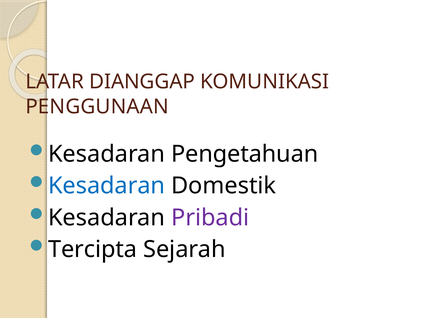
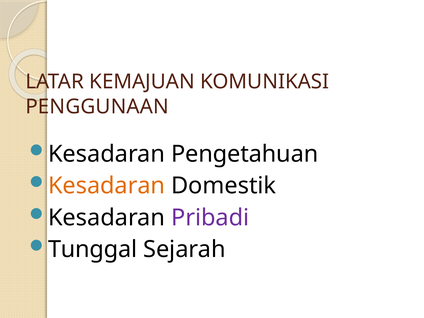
DIANGGAP: DIANGGAP -> KEMAJUAN (142, 82)
Kesadaran colour: blue -> orange (107, 186)
Tercipta: Tercipta -> Tunggal (93, 249)
